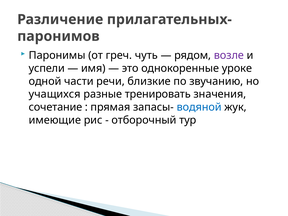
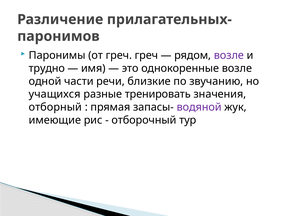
греч чуть: чуть -> греч (146, 55)
успели: успели -> трудно (47, 68)
однокоренные уроке: уроке -> возле (237, 68)
сочетание: сочетание -> отборный (55, 107)
водяной colour: blue -> purple (199, 107)
